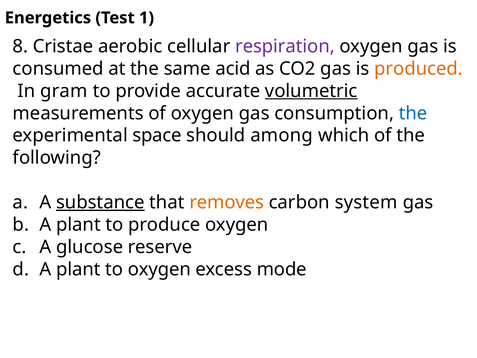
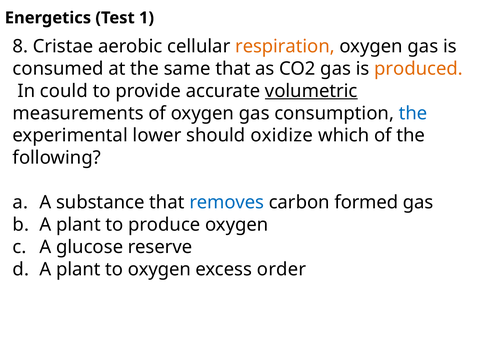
respiration colour: purple -> orange (285, 46)
same acid: acid -> that (233, 69)
gram: gram -> could (64, 91)
space: space -> lower (157, 135)
among: among -> oxidize (282, 135)
substance underline: present -> none (100, 202)
removes colour: orange -> blue (227, 202)
system: system -> formed (366, 202)
mode: mode -> order (282, 269)
